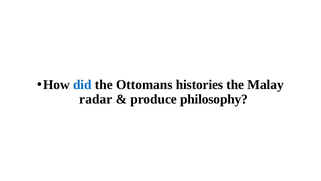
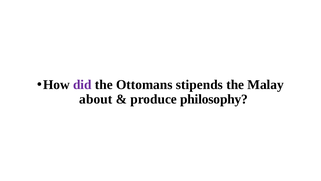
did colour: blue -> purple (82, 84)
histories: histories -> stipends (199, 84)
radar: radar -> about (96, 99)
